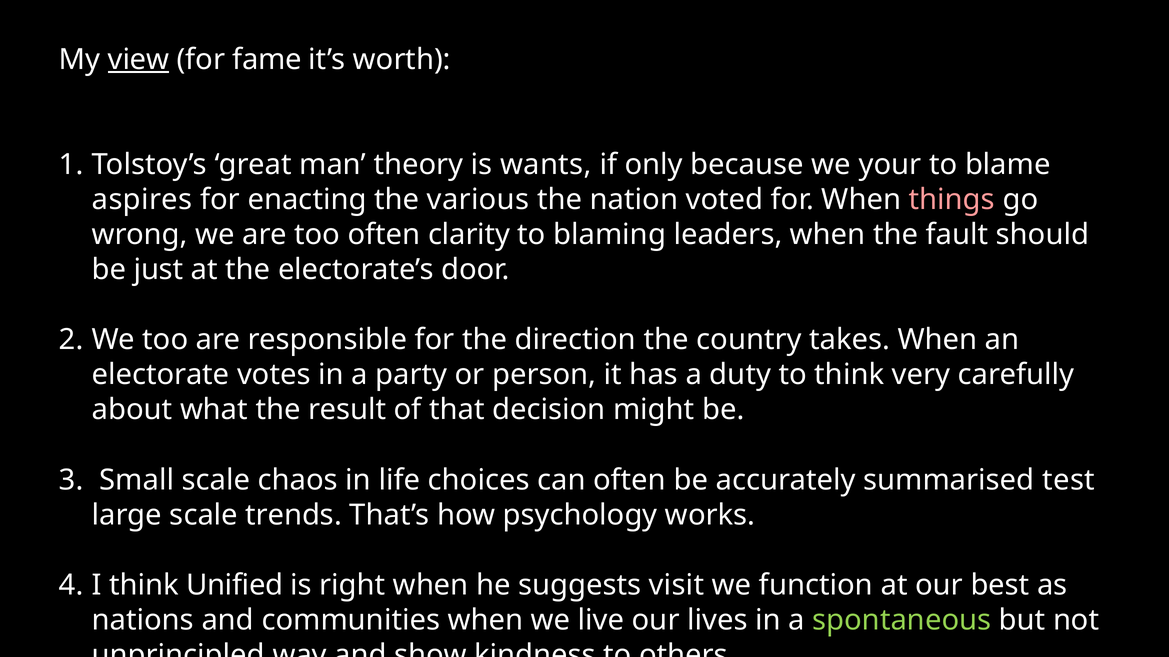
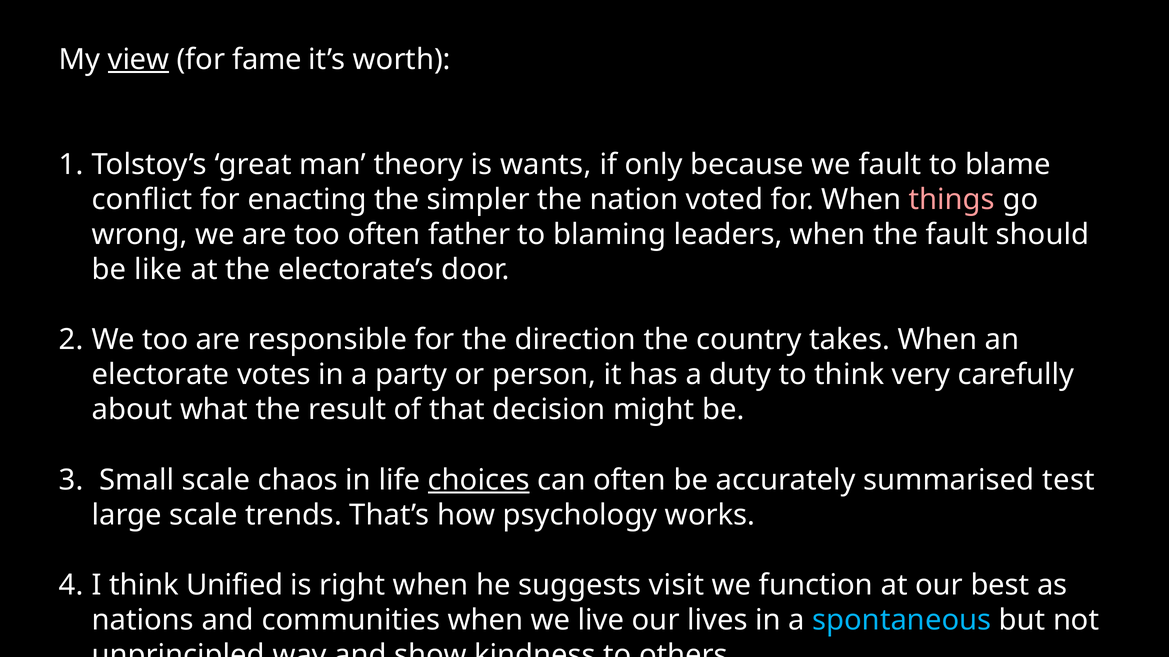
we your: your -> fault (890, 165)
aspires: aspires -> conflict (142, 200)
various: various -> simpler (478, 200)
clarity: clarity -> father (469, 235)
just: just -> like (158, 270)
choices underline: none -> present (479, 480)
spontaneous colour: light green -> light blue (902, 621)
